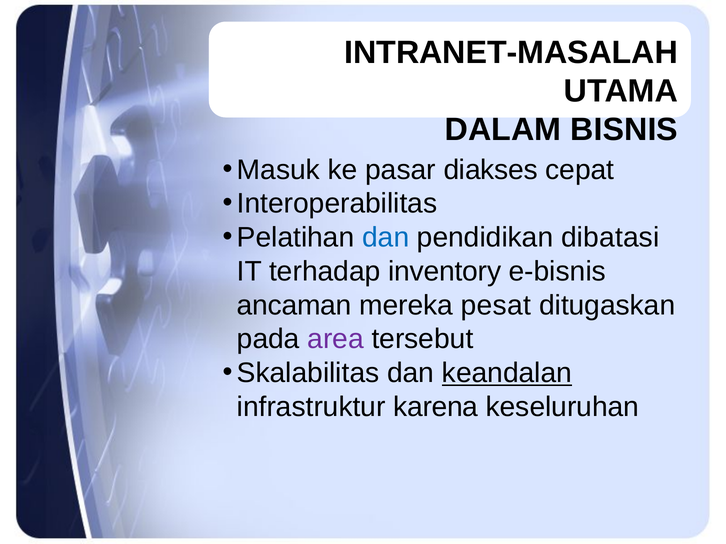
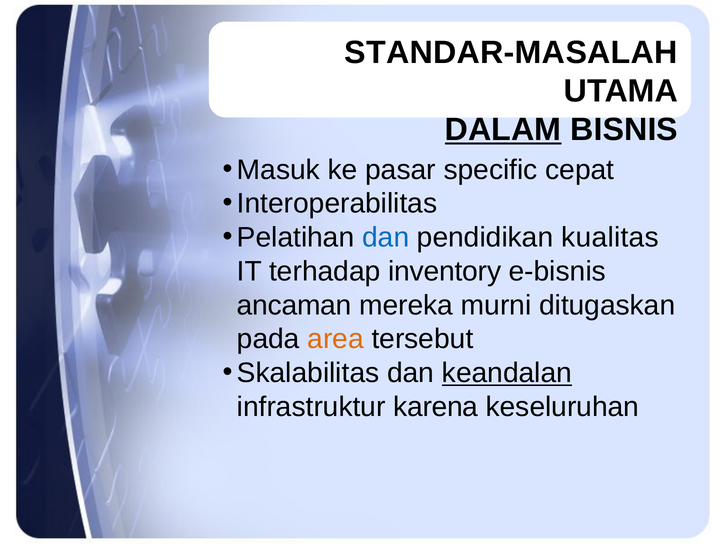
INTRANET-MASALAH: INTRANET-MASALAH -> STANDAR-MASALAH (511, 52)
DALAM underline: none -> present (503, 130)
diakses: diakses -> specific (491, 170)
dibatasi: dibatasi -> kualitas (610, 238)
pesat: pesat -> murni (496, 306)
area colour: purple -> orange (336, 339)
